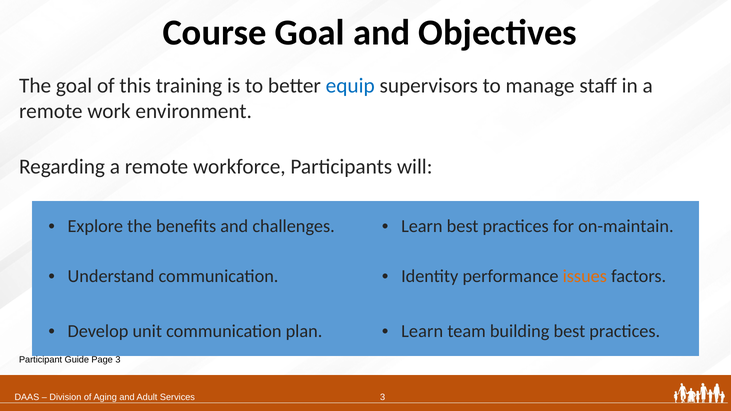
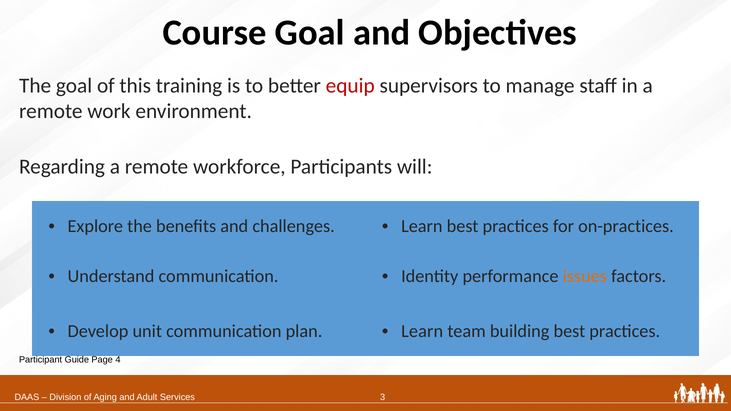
equip colour: blue -> red (350, 86)
on-maintain: on-maintain -> on-practices (626, 226)
Page 3: 3 -> 4 (118, 360)
